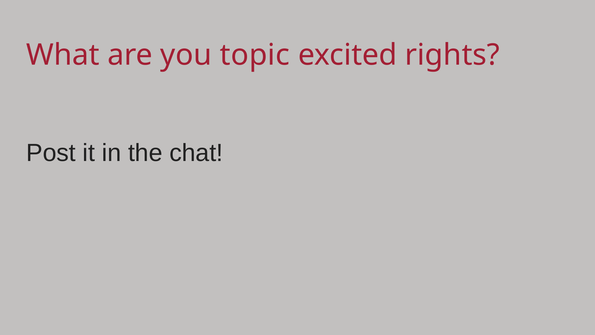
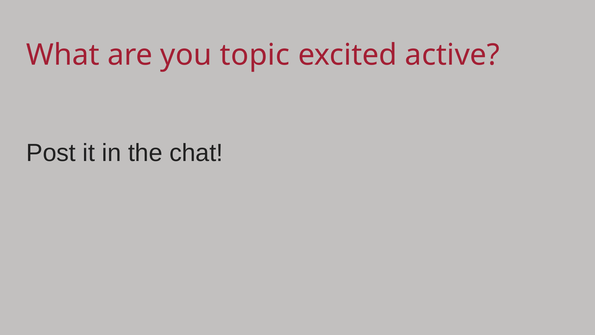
rights: rights -> active (452, 55)
